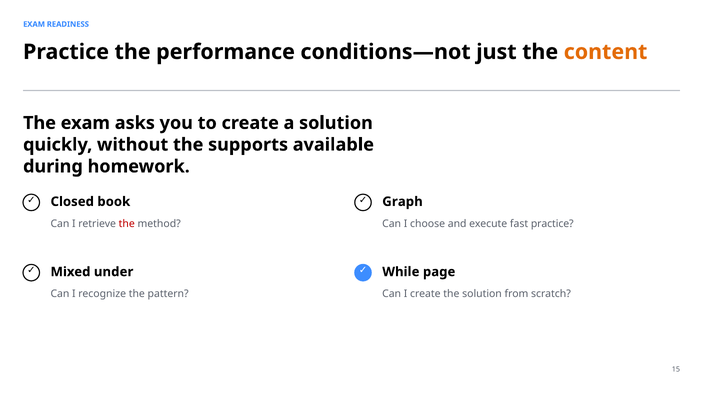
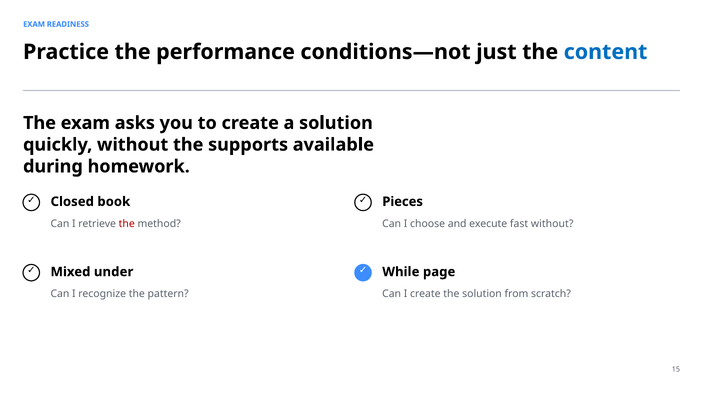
content colour: orange -> blue (606, 52)
Graph: Graph -> Pieces (403, 202)
fast practice: practice -> without (552, 224)
